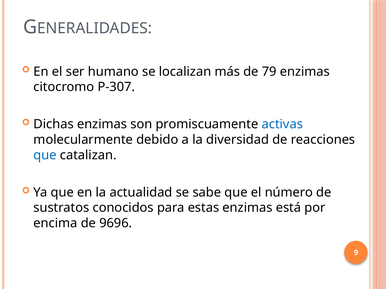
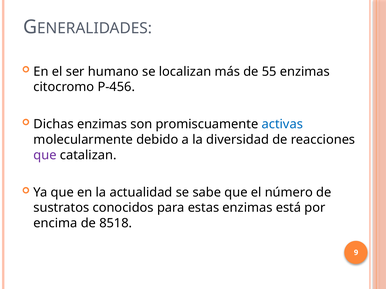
79: 79 -> 55 (269, 72)
P-307: P-307 -> P-456 (116, 87)
que colour: blue -> purple (45, 155)
9696: 9696 -> 8518 (116, 223)
